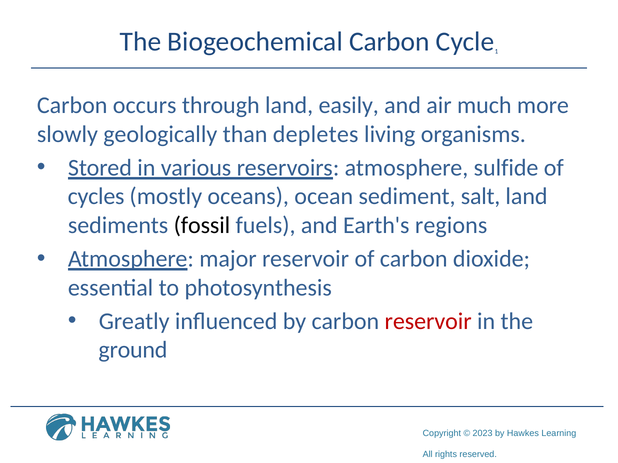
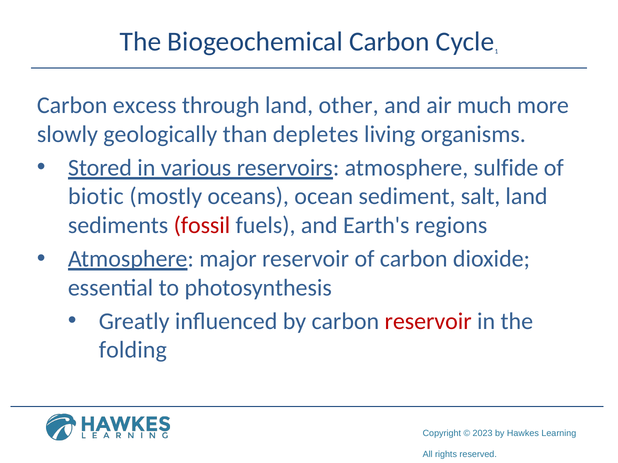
occurs: occurs -> excess (145, 106)
easily: easily -> other (349, 106)
cycles: cycles -> biotic (96, 197)
fossil colour: black -> red (202, 226)
ground: ground -> folding (133, 350)
